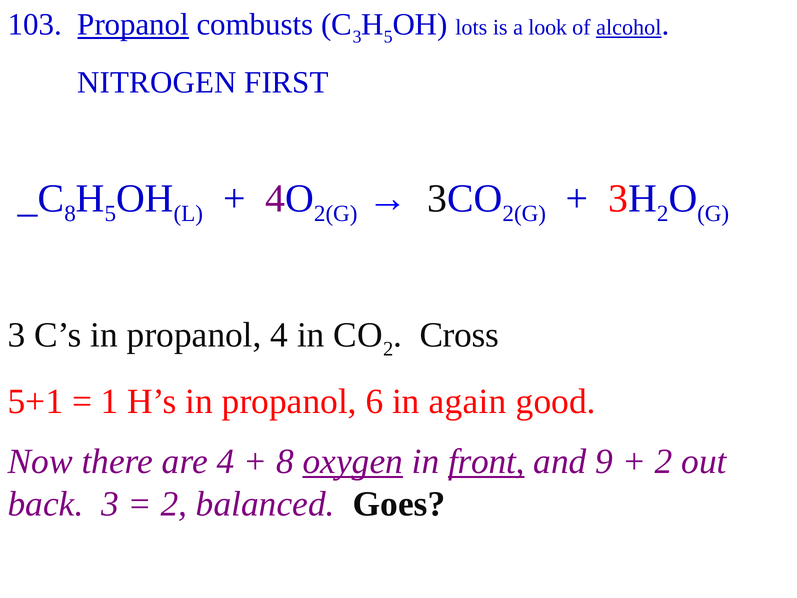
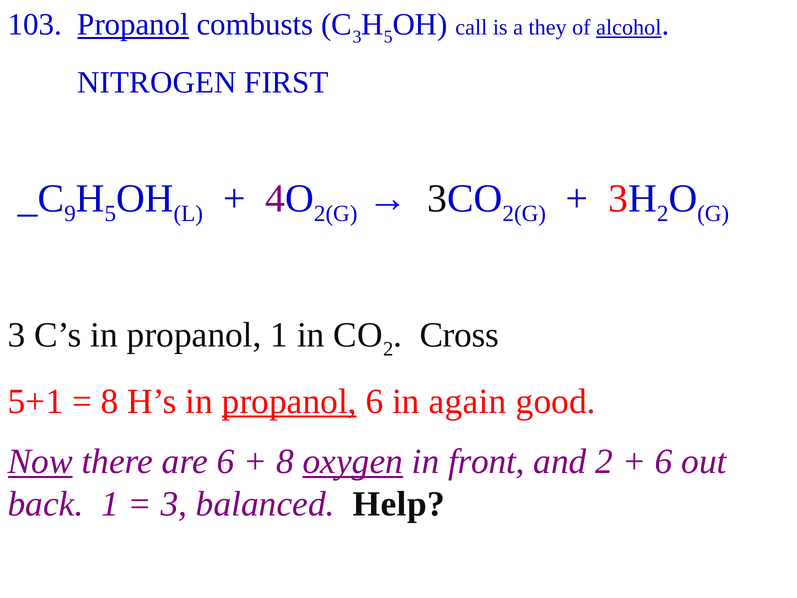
lots: lots -> call (471, 28)
look: look -> they (548, 28)
8: 8 -> 9 (70, 214)
propanol 4: 4 -> 1 (279, 335)
1: 1 -> 8 (110, 401)
propanol underline: none -> present (289, 401)
Now underline: none -> present (40, 461)
are 4: 4 -> 6 (226, 461)
front underline: present -> none (486, 461)
and 9: 9 -> 2 (604, 461)
2: 2 -> 6 (664, 461)
back 3: 3 -> 1 (110, 504)
2: 2 -> 3 (174, 504)
Goes: Goes -> Help (399, 504)
